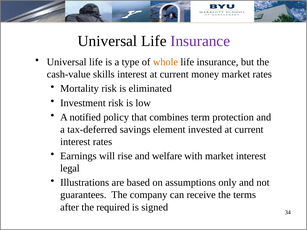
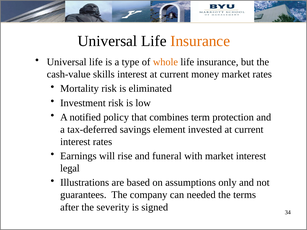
Insurance colour: purple -> orange (200, 41)
welfare: welfare -> funeral (167, 156)
receive: receive -> needed (201, 195)
required: required -> severity (113, 207)
